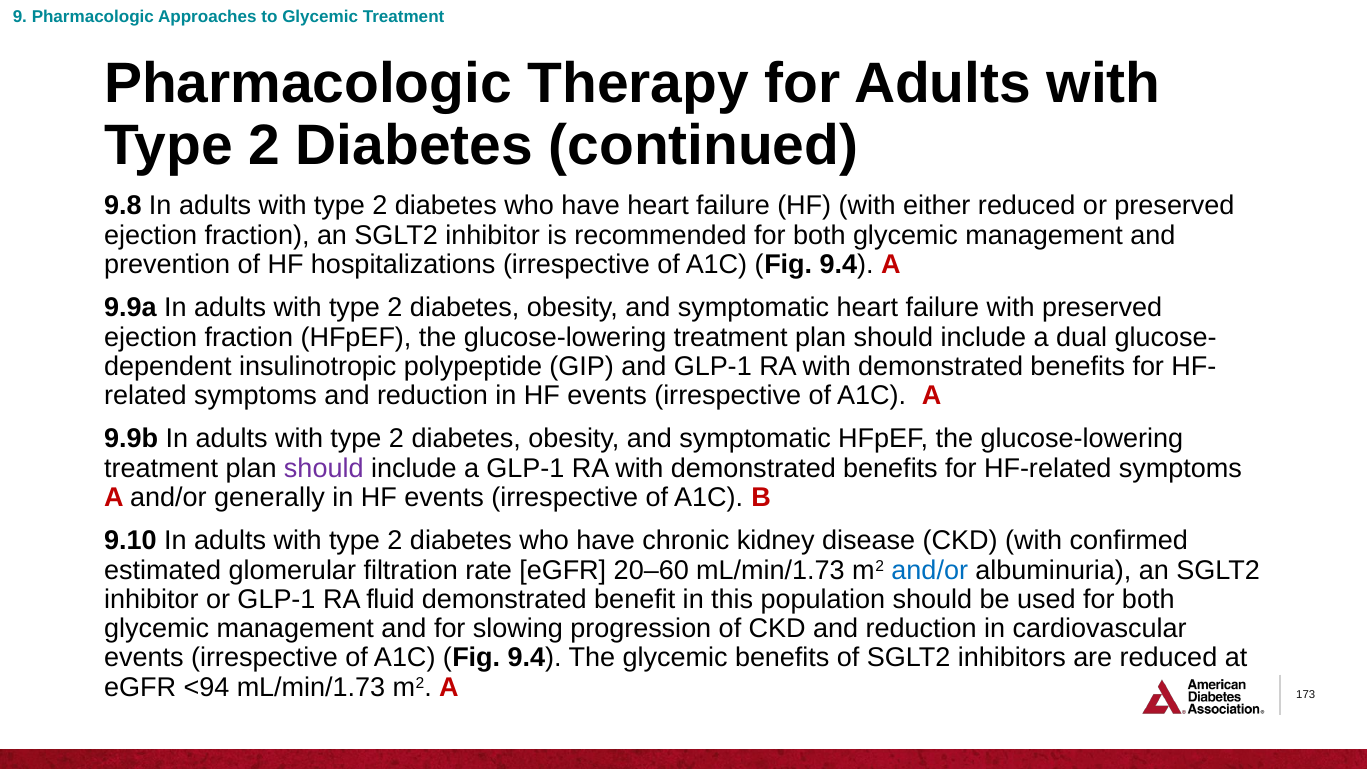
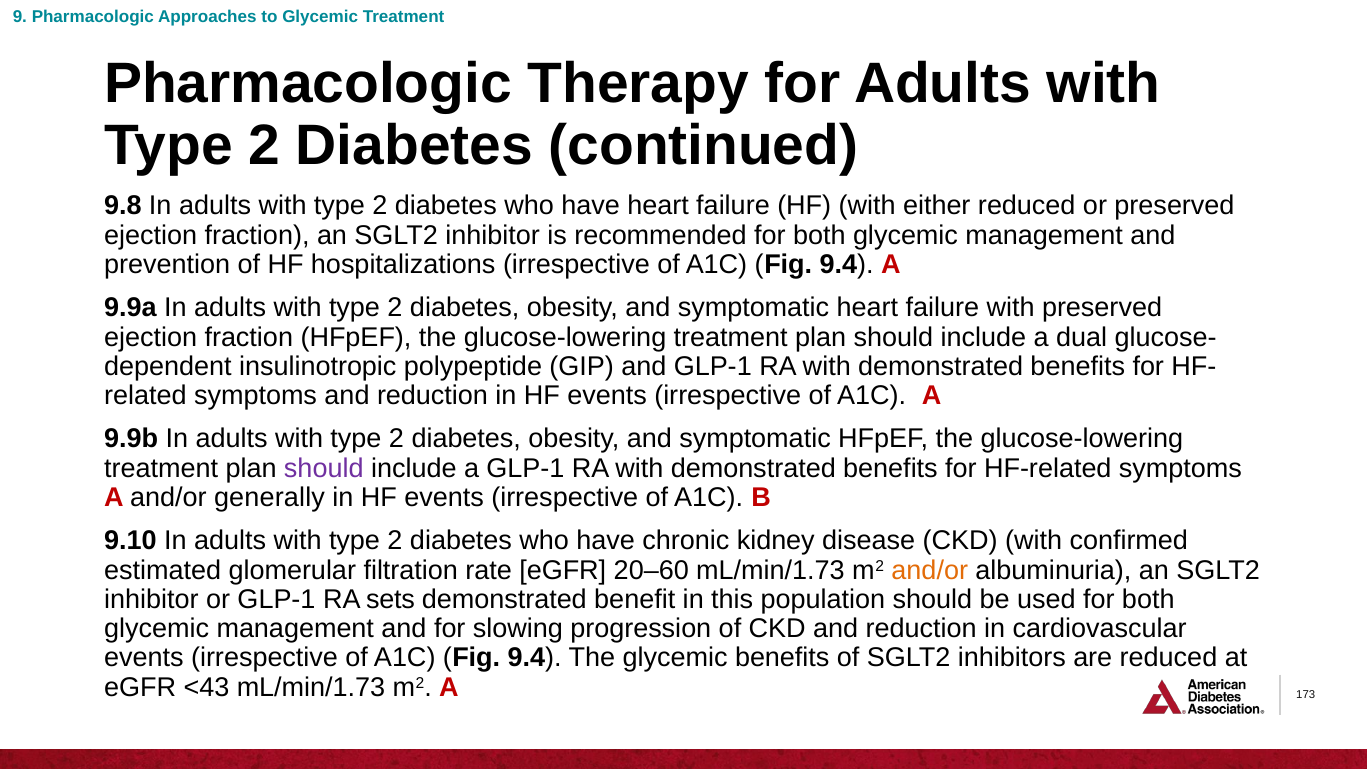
and/or colour: blue -> orange (930, 570)
fluid: fluid -> sets (391, 599)
<94: <94 -> <43 (206, 687)
